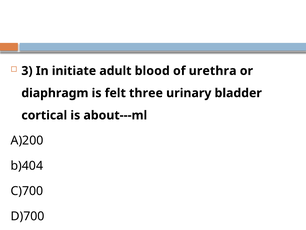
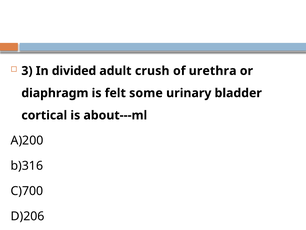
initiate: initiate -> divided (74, 71)
blood: blood -> crush (152, 71)
three: three -> some (146, 93)
b)404: b)404 -> b)316 (27, 165)
D)700: D)700 -> D)206 (28, 216)
